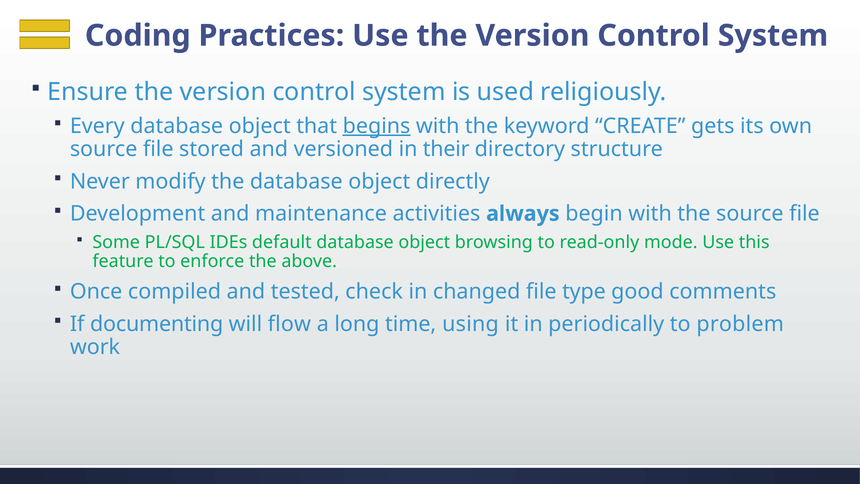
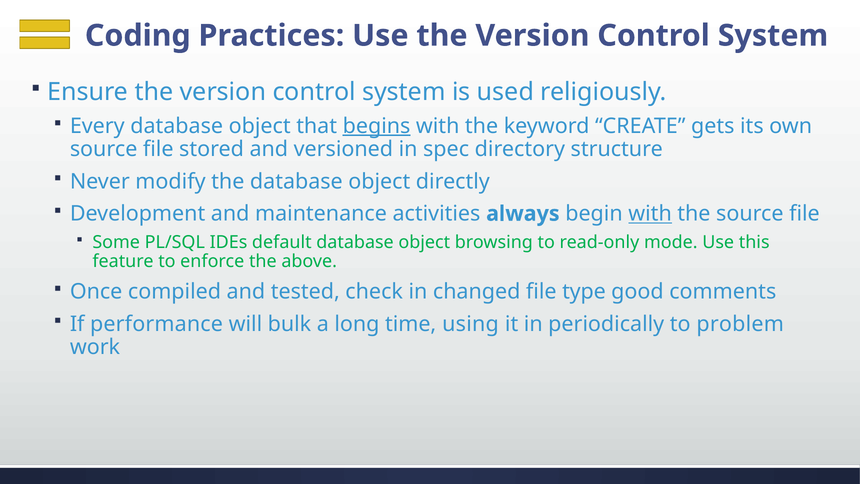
their: their -> spec (446, 149)
with underline: none -> present (650, 214)
documenting: documenting -> performance (156, 324)
flow: flow -> bulk (289, 324)
